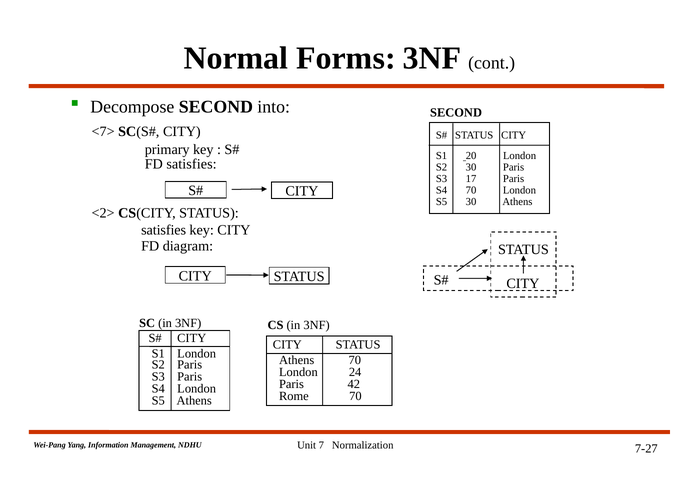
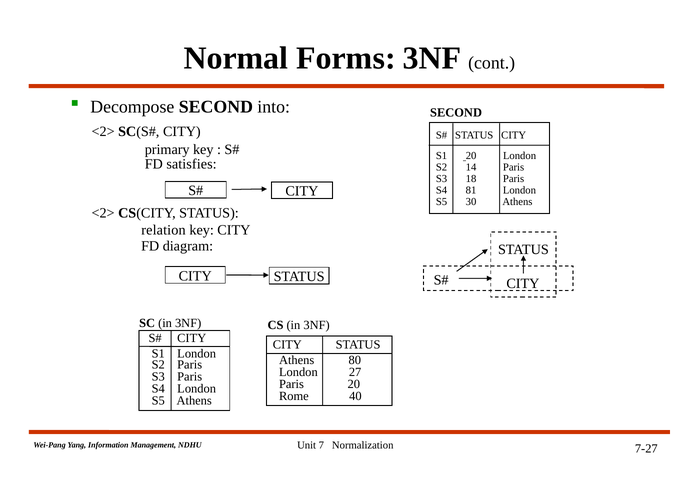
<7>: <7> -> <2> (103, 131)
S2 30: 30 -> 14 (471, 167)
17: 17 -> 18 (471, 179)
S4 70: 70 -> 81 (471, 190)
satisfies: satisfies -> relation (164, 230)
Athens 70: 70 -> 80 (355, 360)
24: 24 -> 27 (355, 372)
Paris 42: 42 -> 20 (354, 384)
Rome 70: 70 -> 40 (355, 396)
